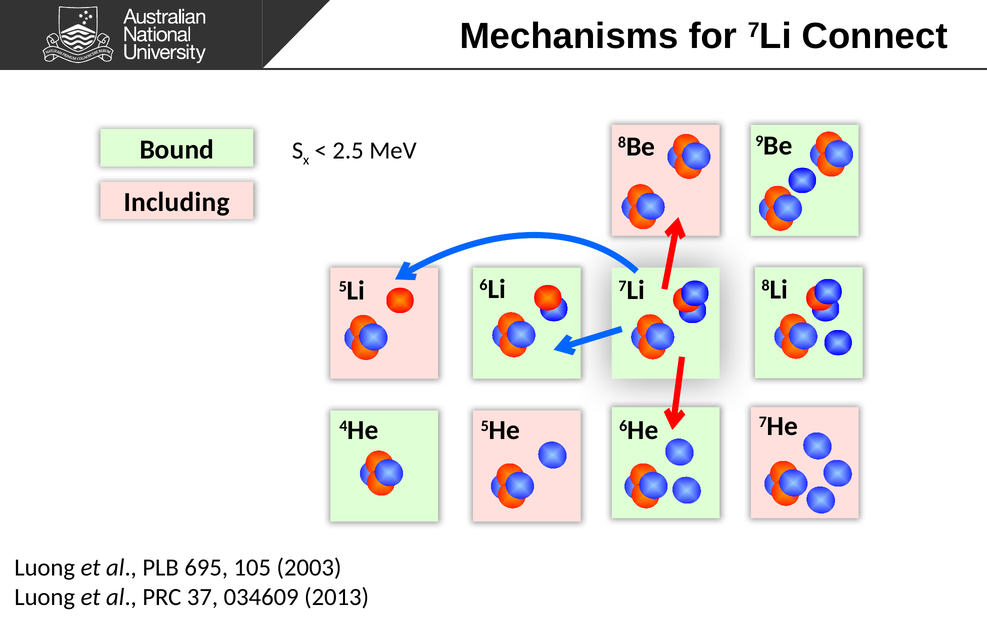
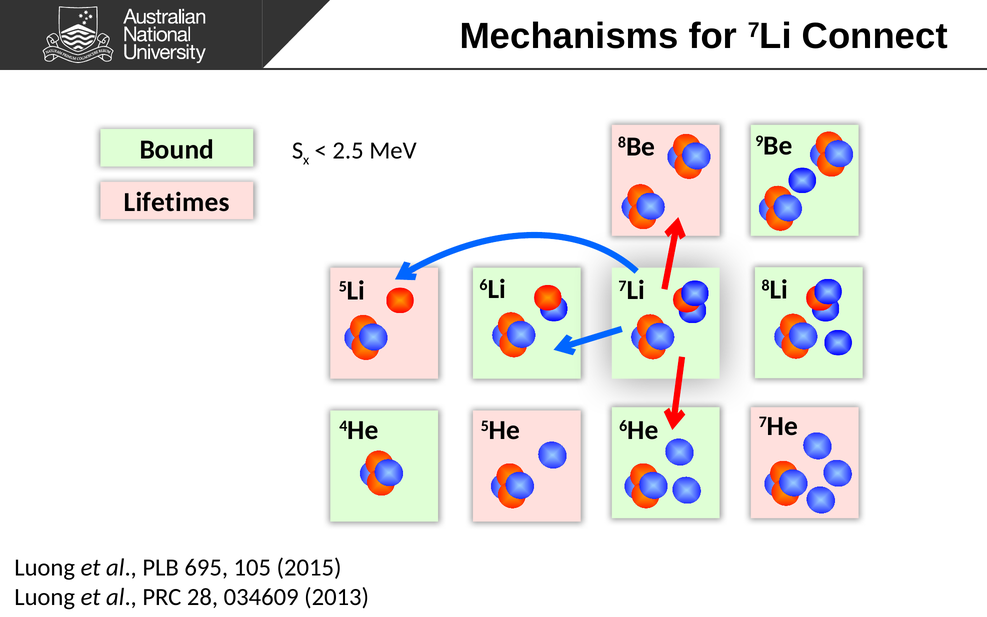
Including: Including -> Lifetimes (177, 202)
2003: 2003 -> 2015 (309, 567)
37: 37 -> 28 (203, 597)
